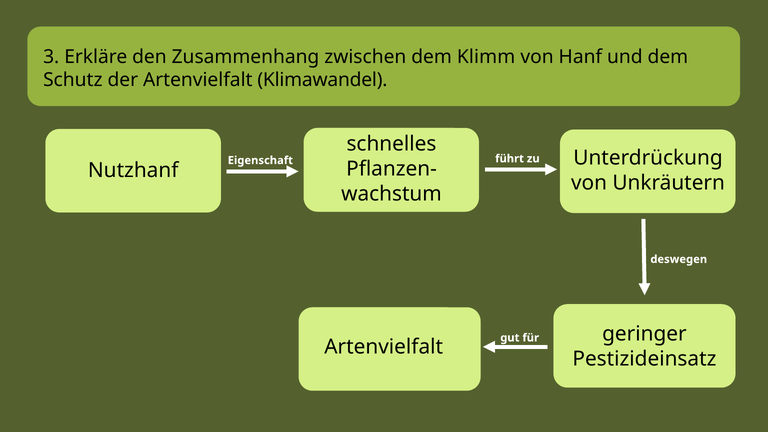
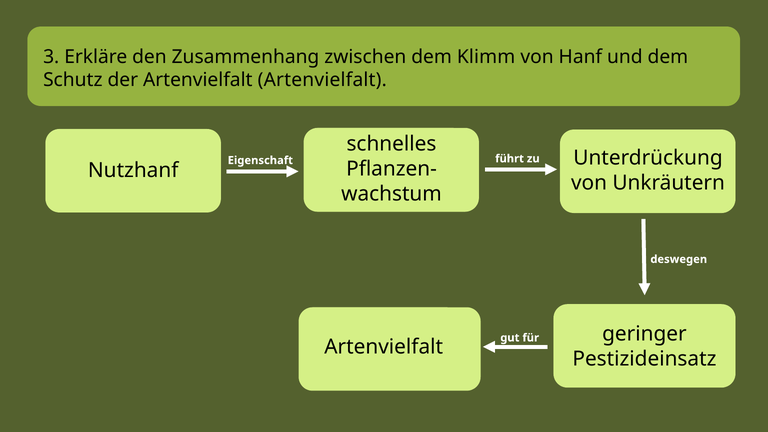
Artenvielfalt Klimawandel: Klimawandel -> Artenvielfalt (322, 80)
